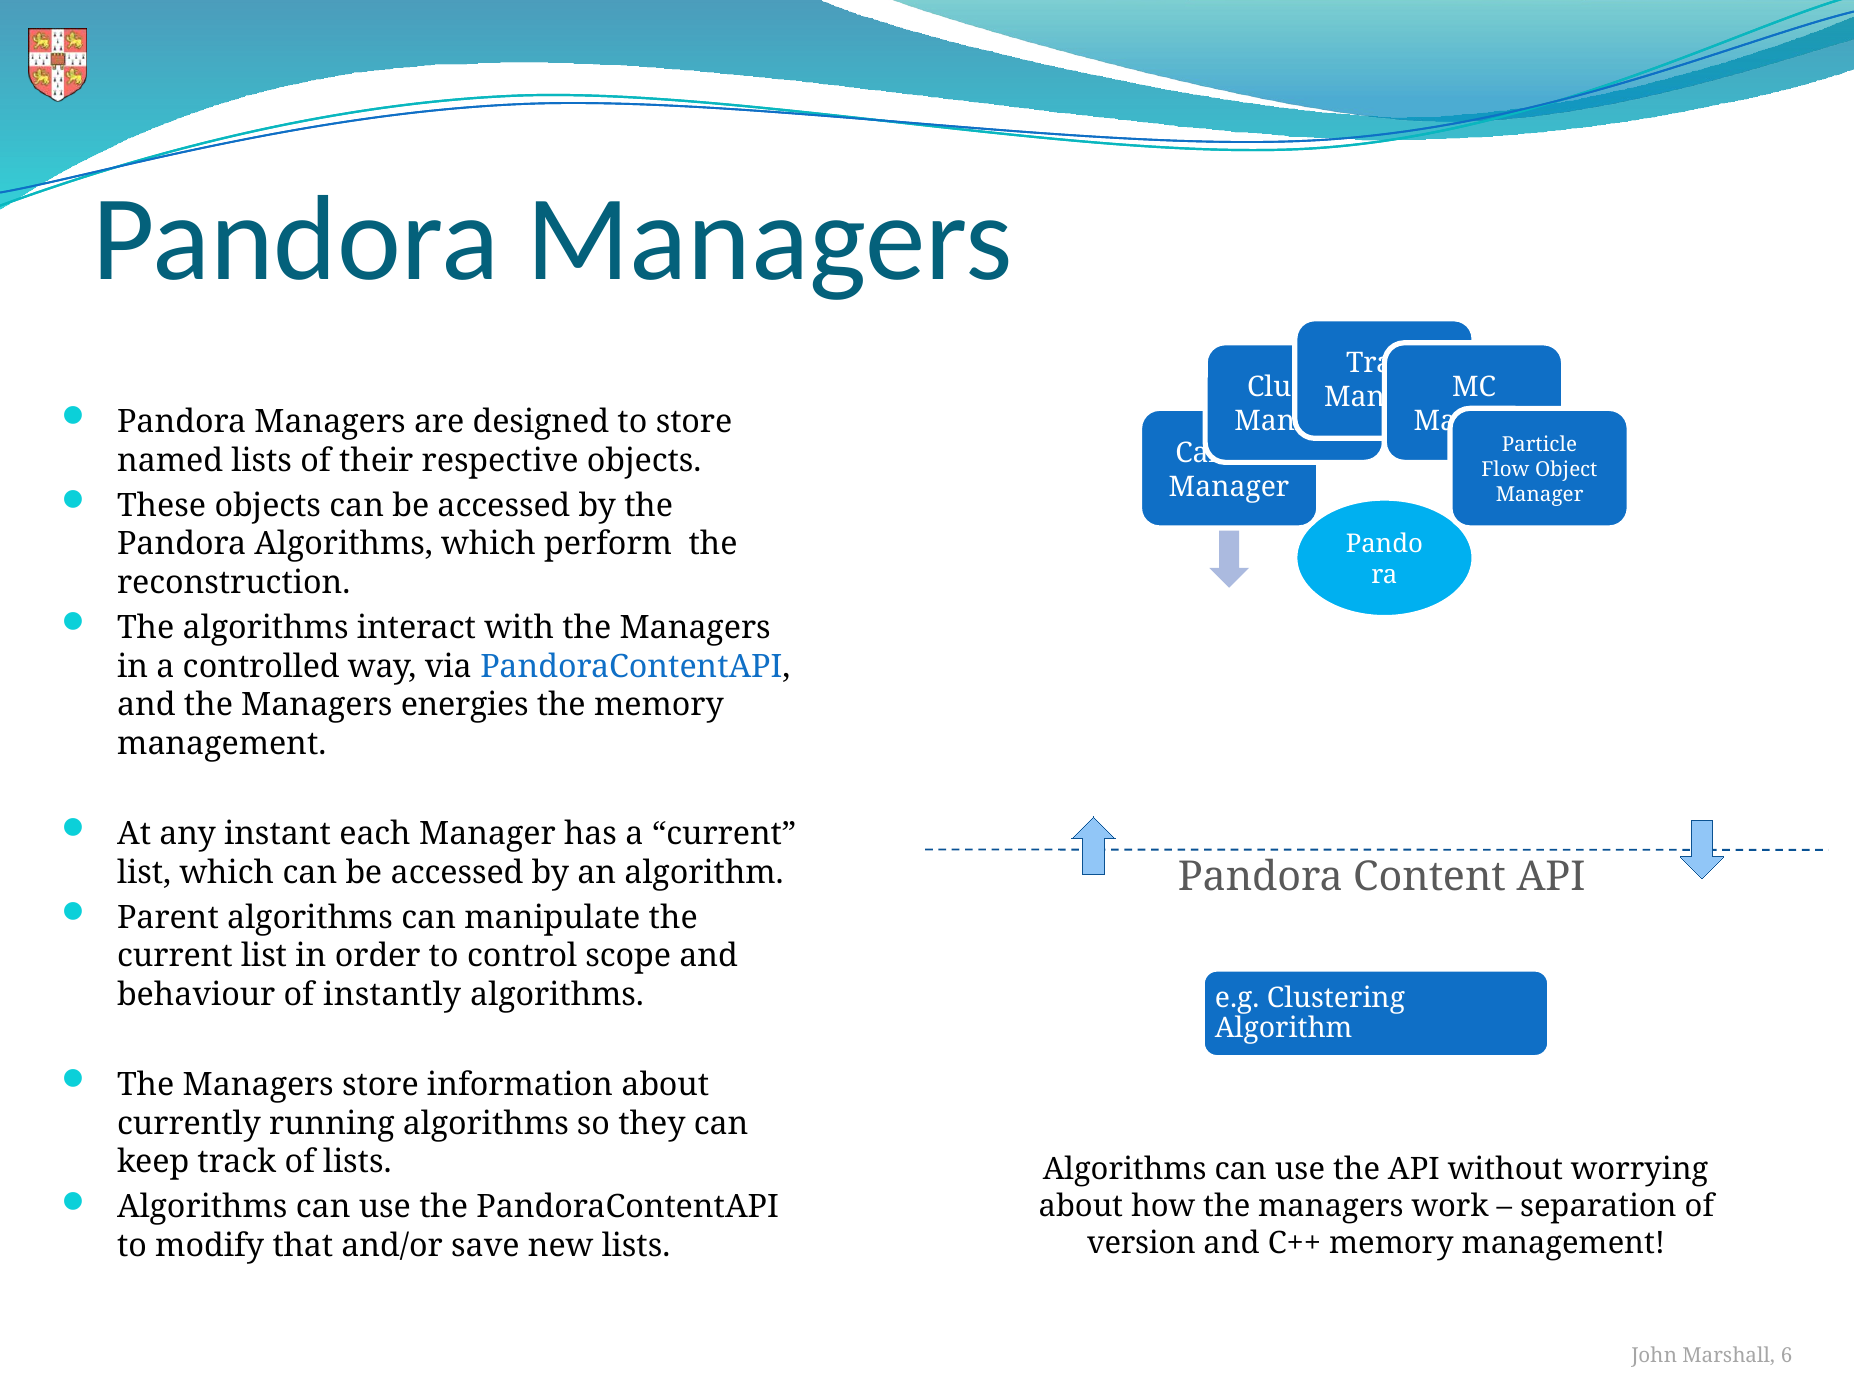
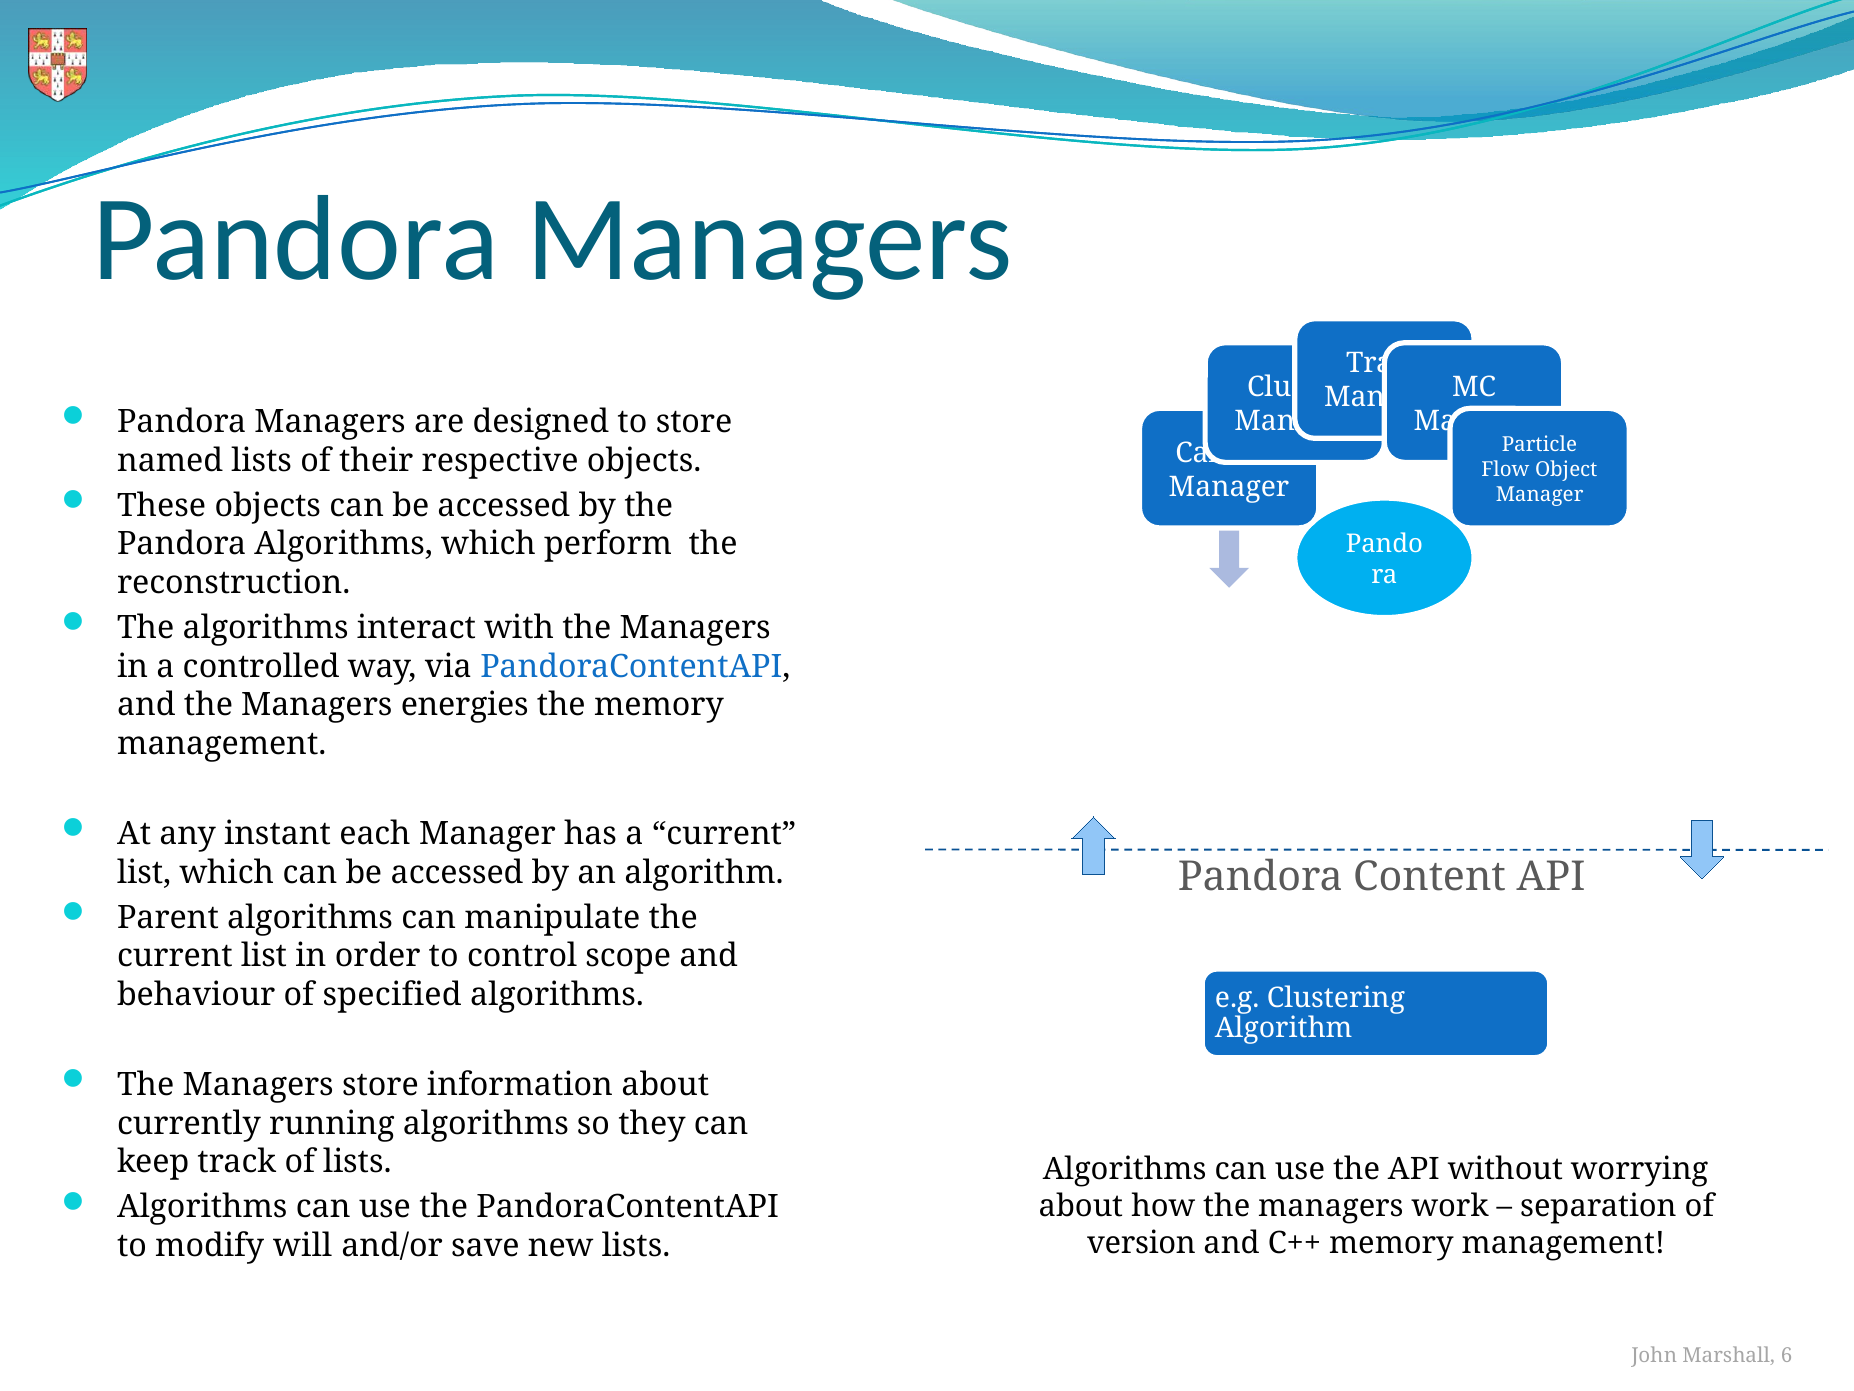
instantly: instantly -> specified (392, 994)
that: that -> will (303, 1245)
